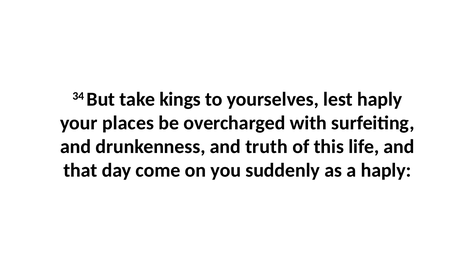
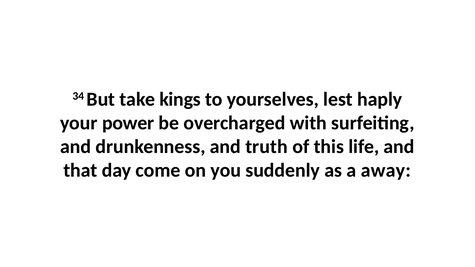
places: places -> power (128, 123)
a haply: haply -> away (386, 171)
